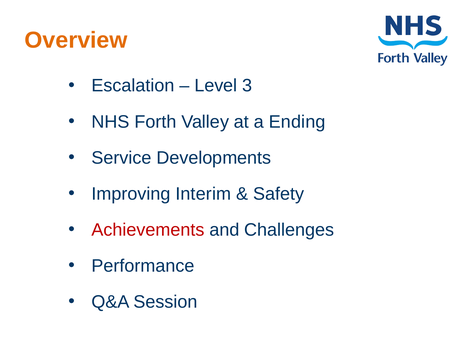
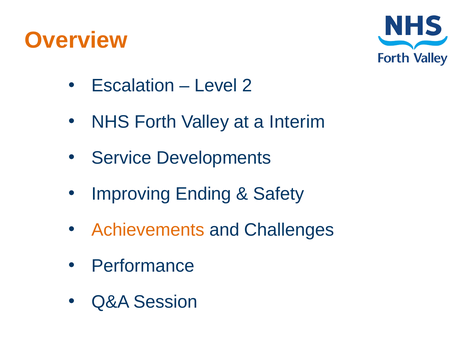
3: 3 -> 2 (247, 86)
Ending: Ending -> Interim (297, 122)
Interim: Interim -> Ending (203, 194)
Achievements colour: red -> orange (148, 230)
